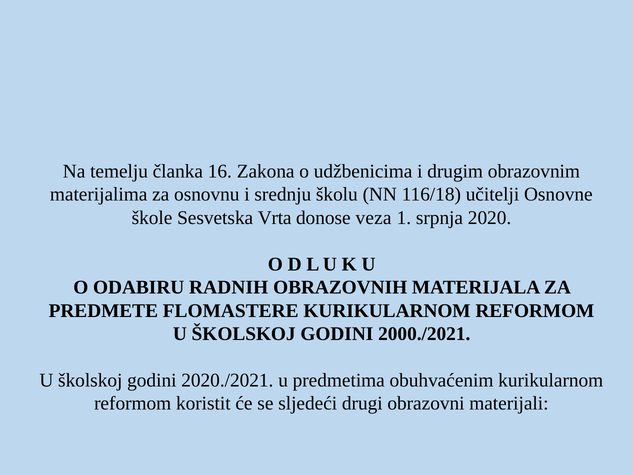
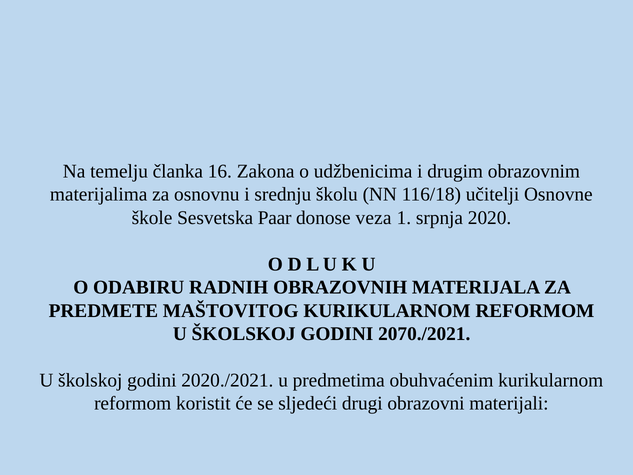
Vrta: Vrta -> Paar (275, 218)
FLOMASTERE: FLOMASTERE -> MAŠTOVITOG (231, 310)
2000./2021: 2000./2021 -> 2070./2021 (424, 334)
